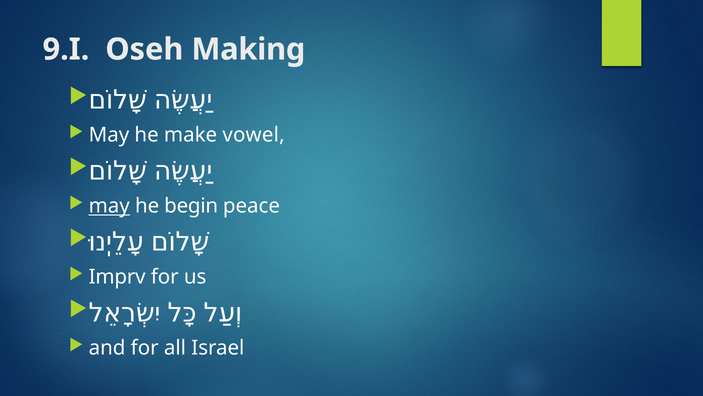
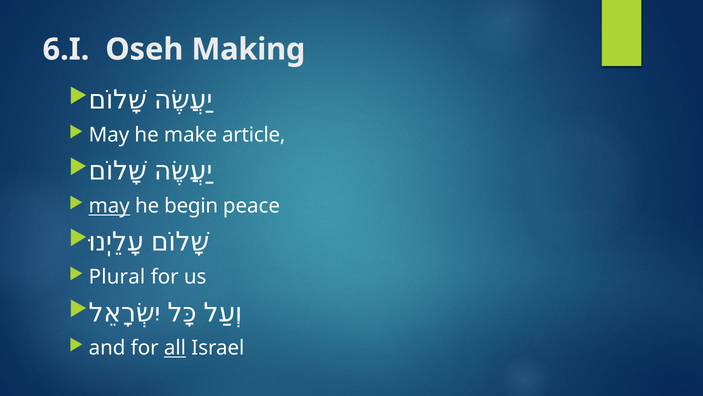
9.I: 9.I -> 6.I (66, 49)
vowel: vowel -> article (254, 135)
Imprv: Imprv -> Plural (117, 277)
all underline: none -> present (175, 348)
